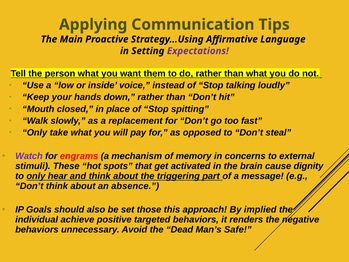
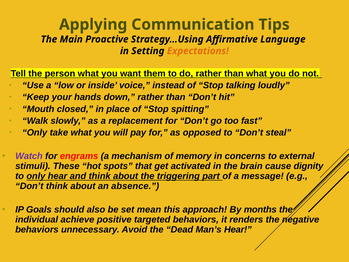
Expectations colour: purple -> orange (198, 51)
those: those -> mean (149, 209)
implied: implied -> months (260, 209)
Man’s Safe: Safe -> Hear (238, 229)
